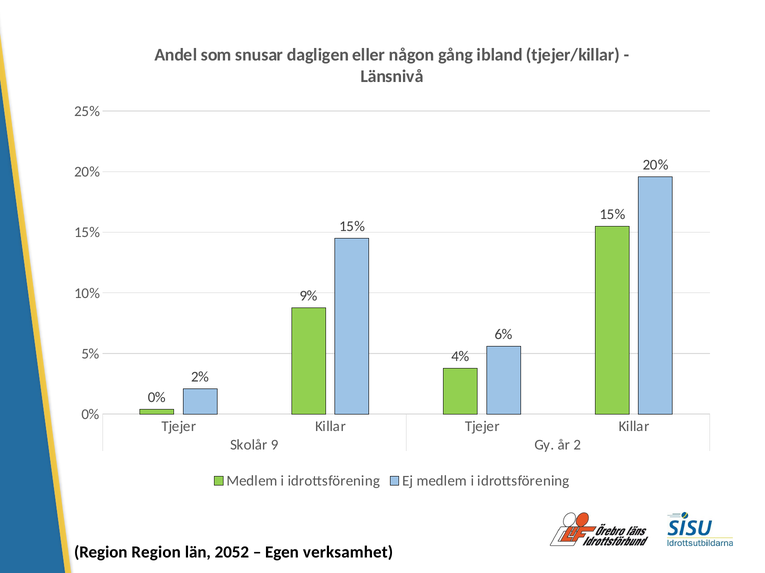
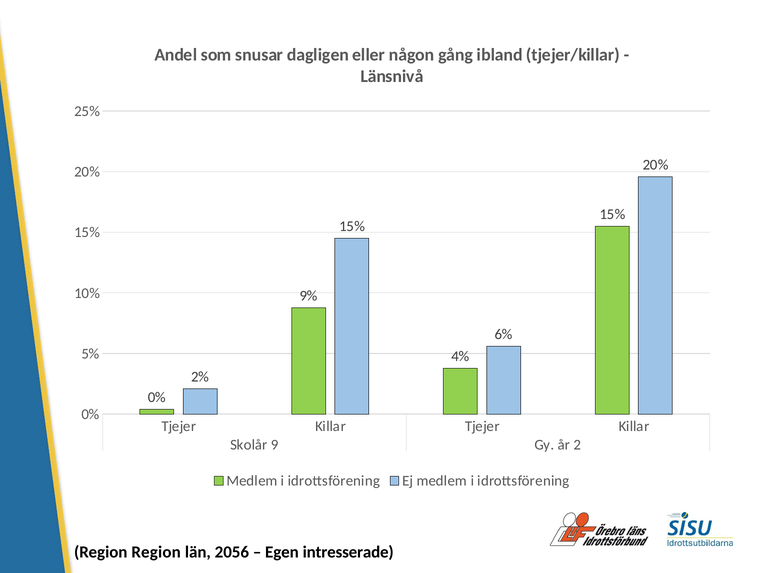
2052: 2052 -> 2056 (232, 553)
verksamhet: verksamhet -> intresserade (348, 553)
